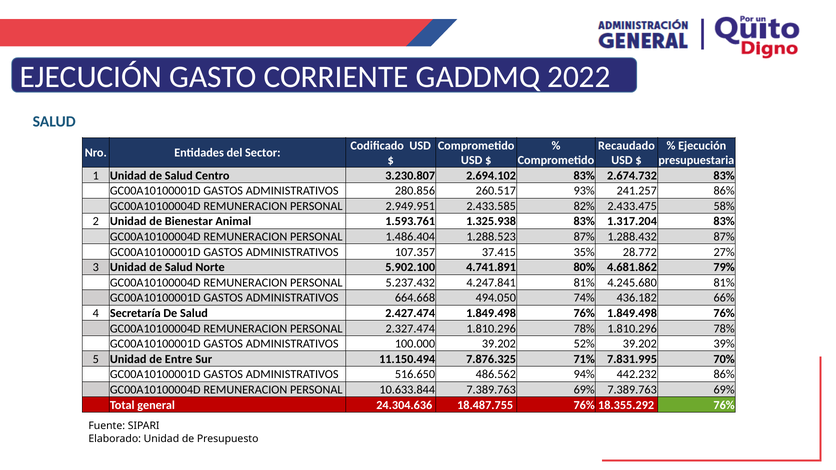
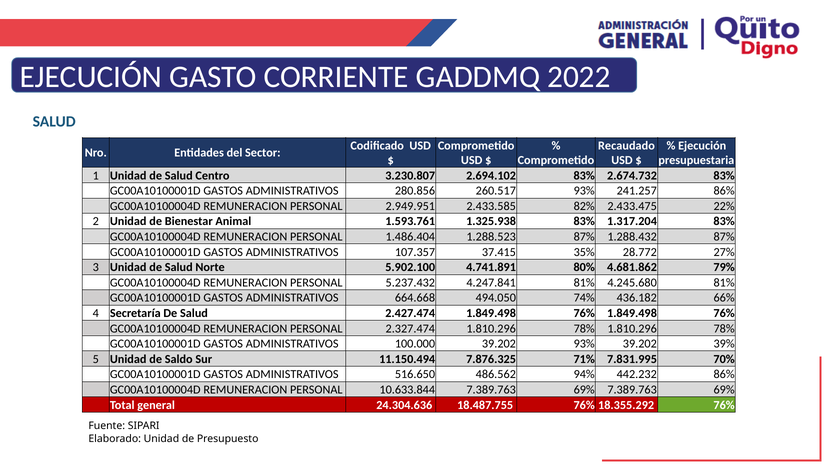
58%: 58% -> 22% (724, 206)
39.202 52%: 52% -> 93% (584, 344)
Entre: Entre -> Saldo (179, 359)
